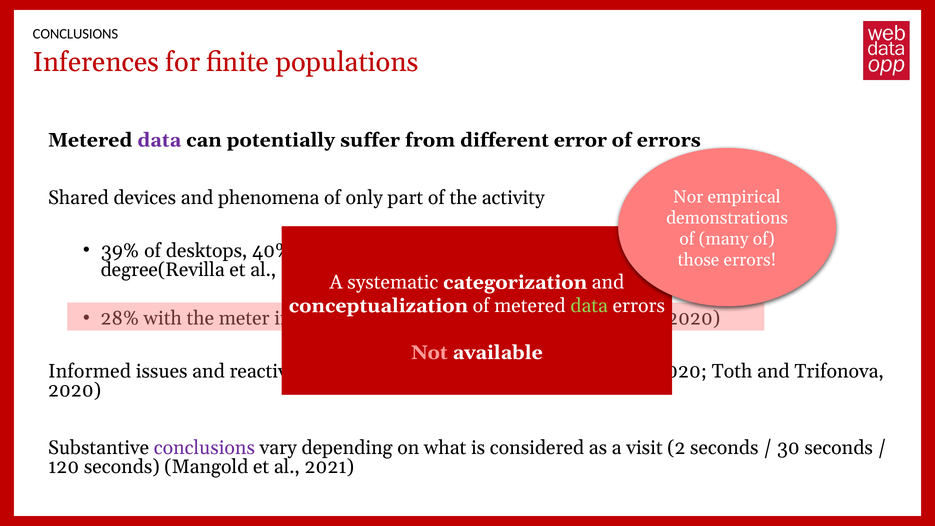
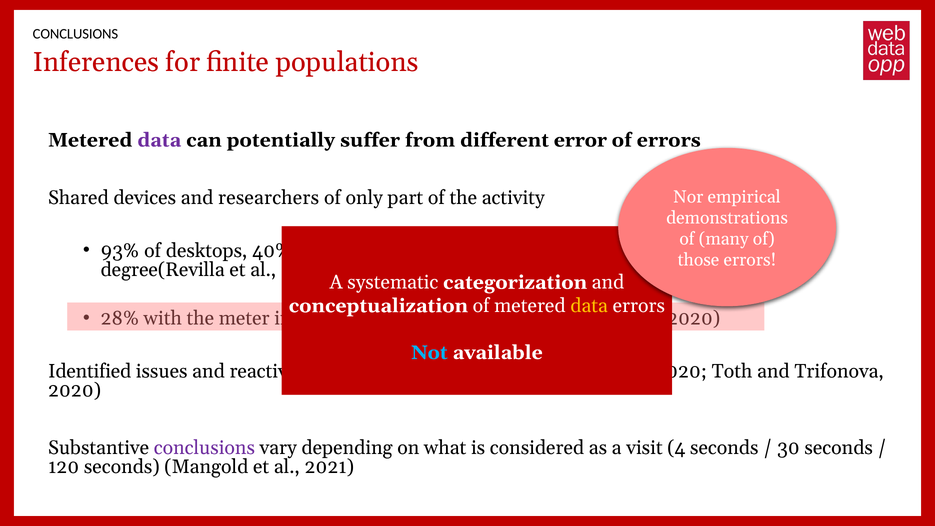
phenomena: phenomena -> researchers (269, 198)
39%: 39% -> 93% (120, 251)
data colour: light green -> yellow (589, 306)
Not colour: pink -> light blue (429, 353)
Informed: Informed -> Identified (90, 371)
2: 2 -> 4 (676, 448)
